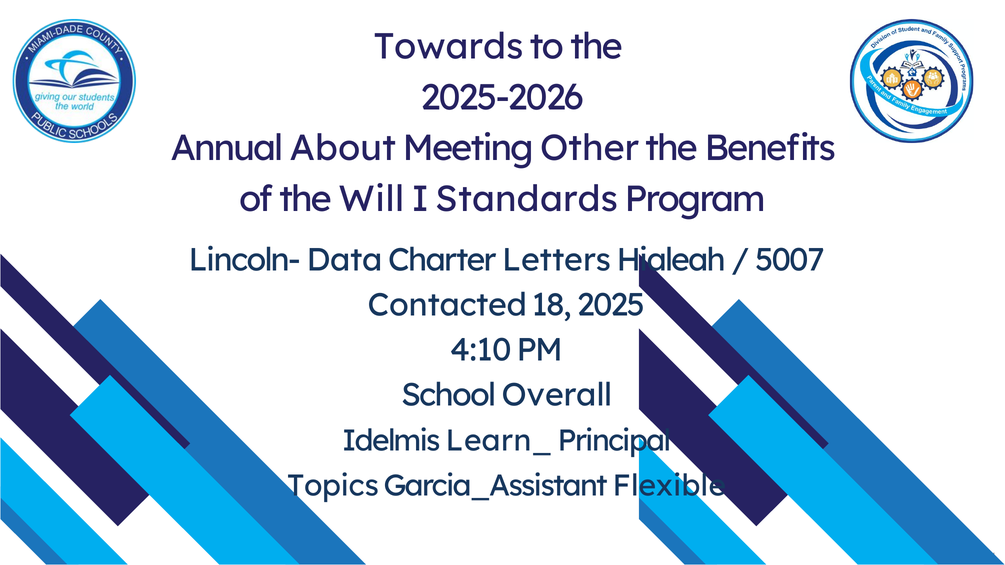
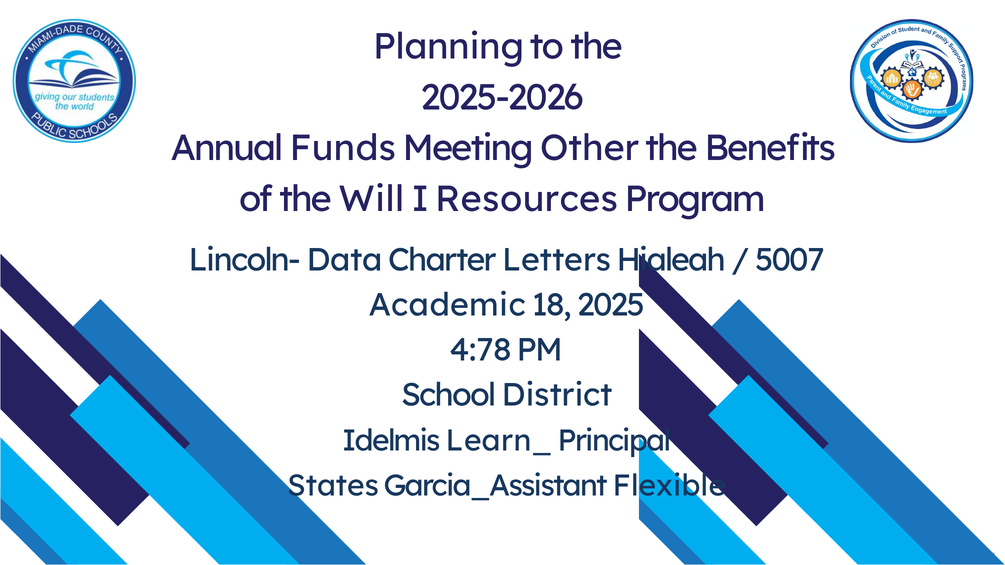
Towards: Towards -> Planning (449, 47)
About: About -> Funds (343, 149)
Standards: Standards -> Resources (527, 199)
Contacted: Contacted -> Academic (447, 305)
4:10: 4:10 -> 4:78 (481, 350)
Overall: Overall -> District (557, 395)
Topics: Topics -> States (333, 486)
